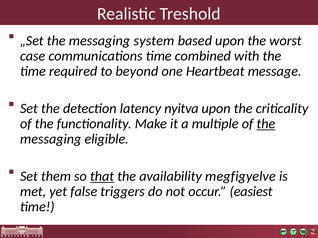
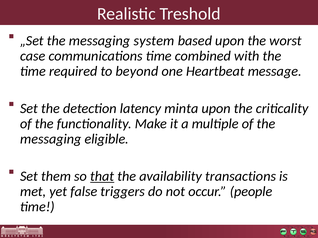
nyitva: nyitva -> minta (181, 109)
the underline: present -> none (266, 124)
megfigyelve: megfigyelve -> transactions (241, 177)
easiest: easiest -> people (251, 192)
